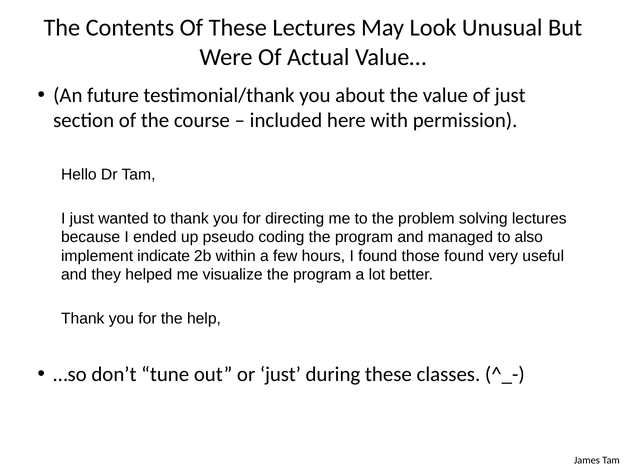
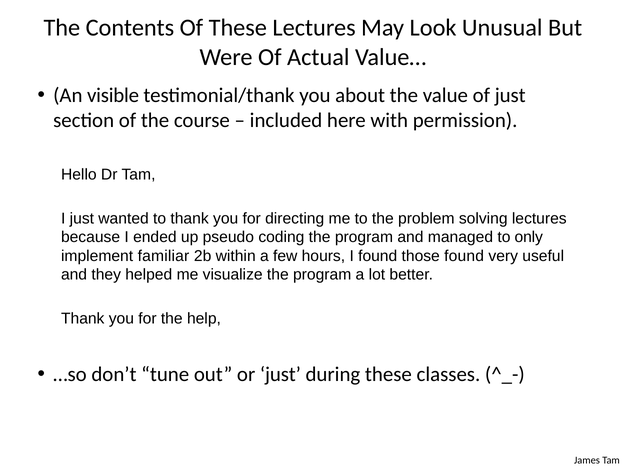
future: future -> visible (113, 95)
also: also -> only (529, 237)
indicate: indicate -> familiar (163, 256)
